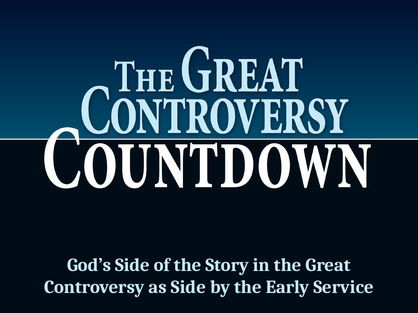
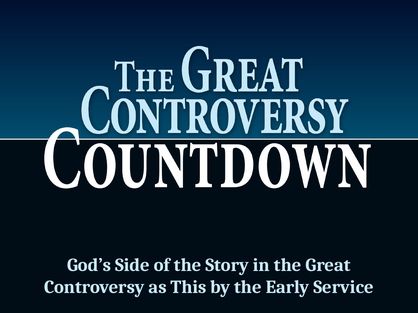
as Side: Side -> This (188, 288)
